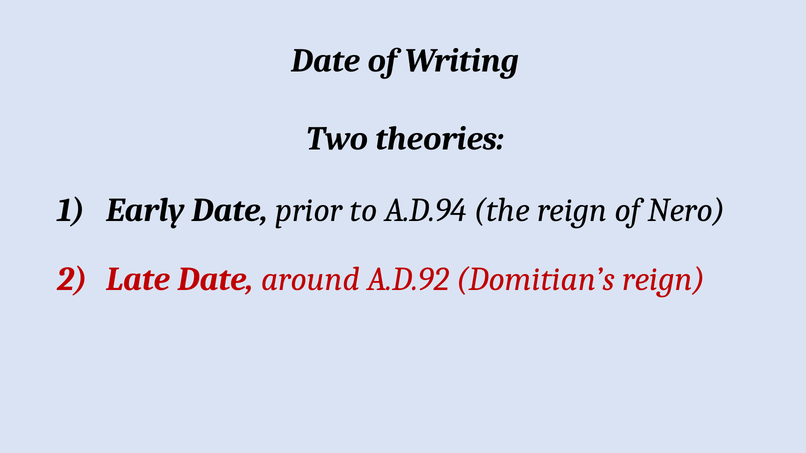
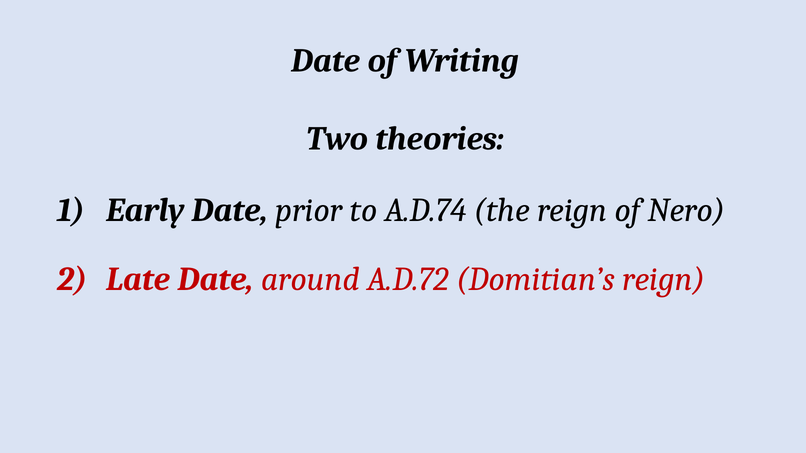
A.D.94: A.D.94 -> A.D.74 (426, 210)
A.D.92: A.D.92 -> A.D.72 (408, 280)
